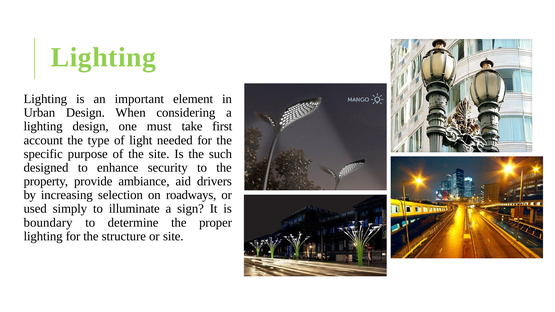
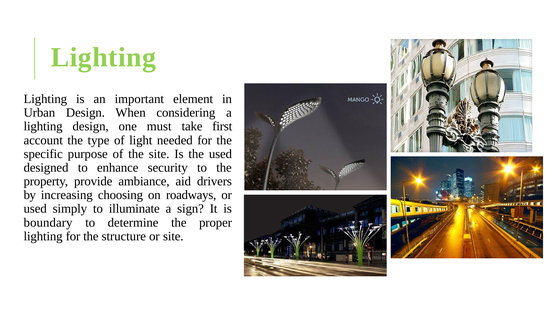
the such: such -> used (220, 154)
selection: selection -> choosing (120, 195)
